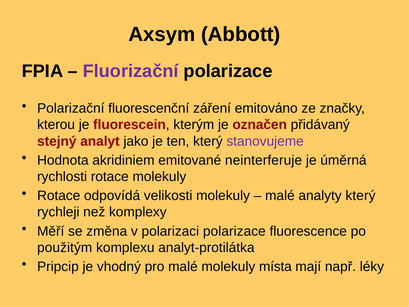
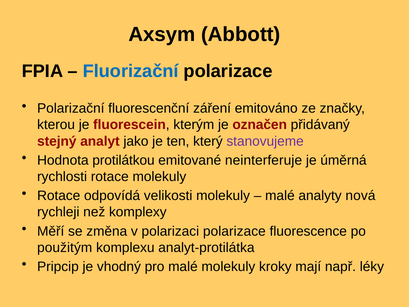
Fluorizační colour: purple -> blue (131, 71)
akridiniem: akridiniem -> protilátkou (123, 160)
analyty který: který -> nová (360, 196)
místa: místa -> kroky (275, 266)
